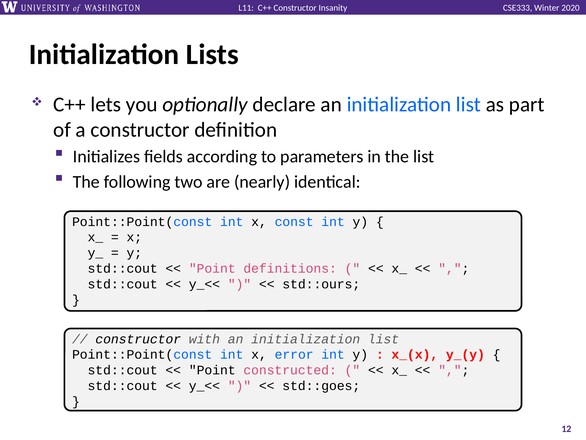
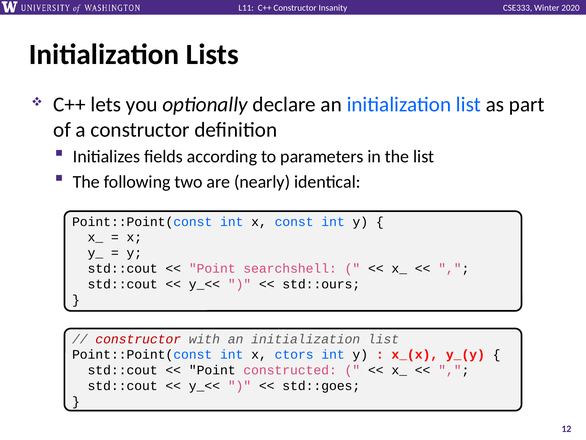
definitions: definitions -> searchshell (290, 268)
constructor colour: black -> red (138, 339)
error: error -> ctors (294, 354)
